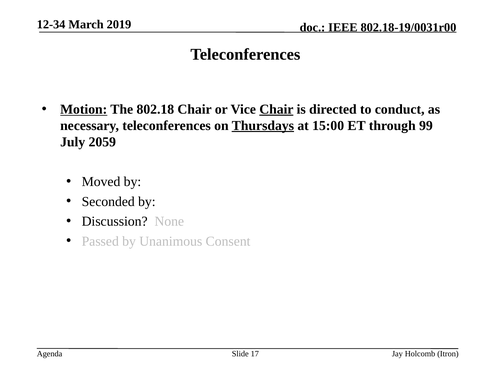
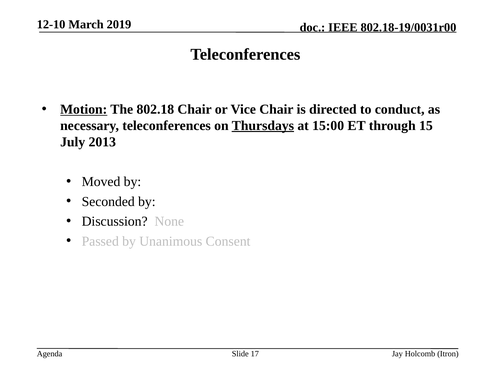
12-34: 12-34 -> 12-10 (51, 25)
Chair underline: present -> none (276, 109)
99: 99 -> 15 (426, 125)
2059: 2059 -> 2013 (102, 142)
